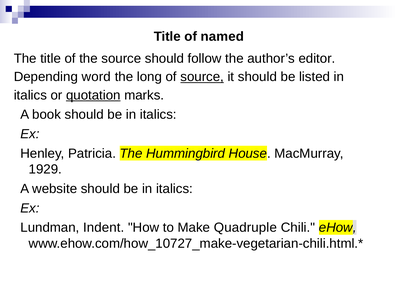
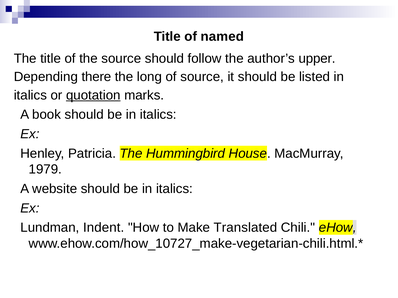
editor: editor -> upper (317, 59)
word: word -> there (96, 77)
source underline: present -> none (202, 77)
1929: 1929 -> 1979 (45, 170)
Quadruple: Quadruple -> Translated (245, 228)
